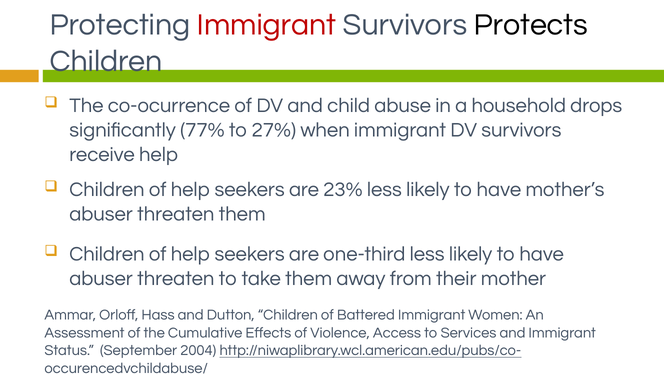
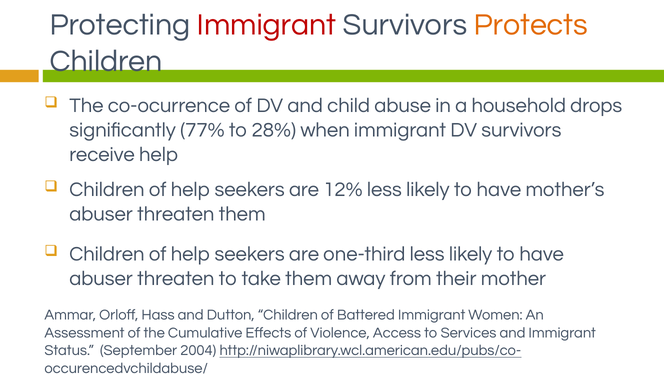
Protects colour: black -> orange (531, 25)
27%: 27% -> 28% (274, 130)
23%: 23% -> 12% (343, 189)
